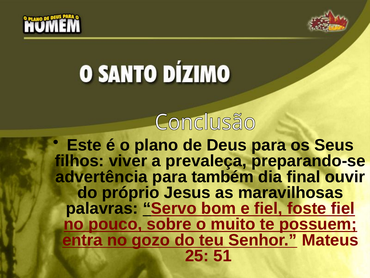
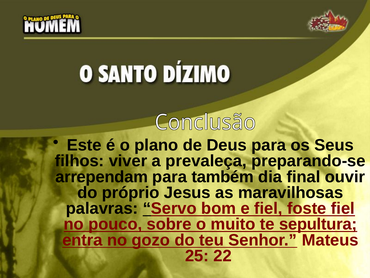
advertência: advertência -> arrependam (102, 176)
possuem: possuem -> sepultura (318, 224)
51: 51 -> 22 (223, 255)
